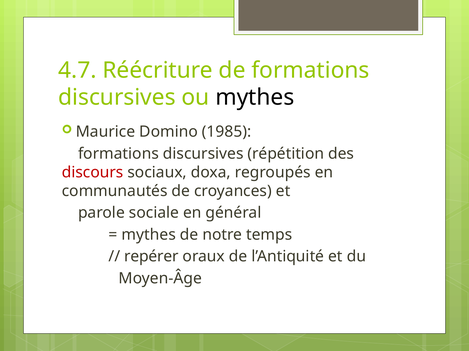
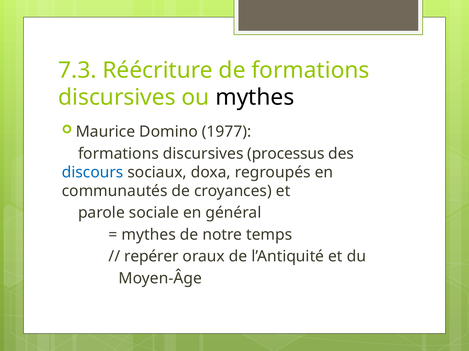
4.7: 4.7 -> 7.3 (77, 70)
1985: 1985 -> 1977 (227, 132)
répétition: répétition -> processus (286, 154)
discours colour: red -> blue (93, 173)
